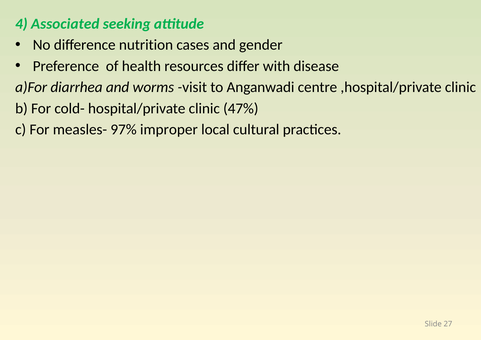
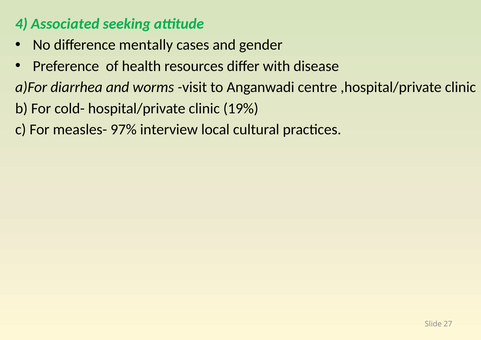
nutrition: nutrition -> mentally (146, 45)
47%: 47% -> 19% (241, 109)
improper: improper -> interview (169, 130)
